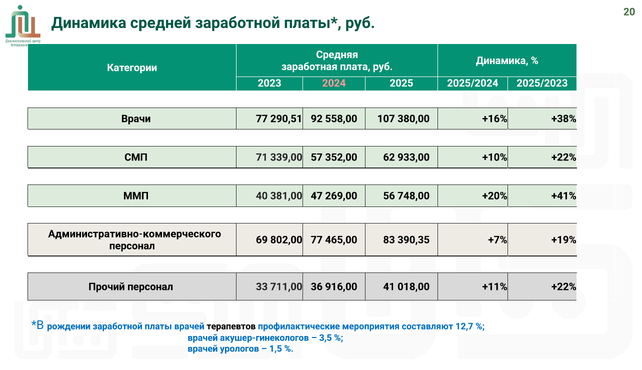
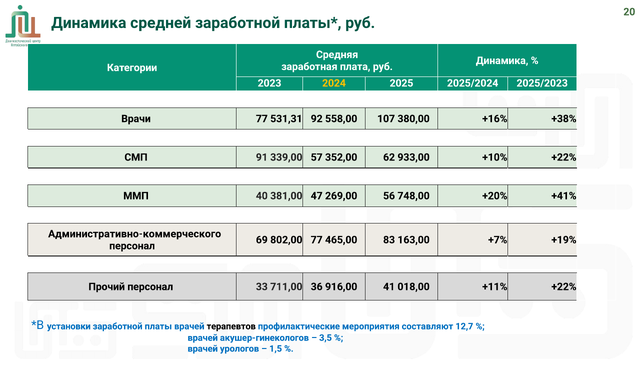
2024 colour: pink -> yellow (334, 83)
290,51: 290,51 -> 531,31 (286, 119)
71: 71 -> 91 (262, 158)
390,35: 390,35 -> 163,00 (414, 240)
рождении: рождении -> установки (69, 327)
